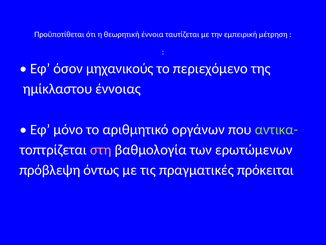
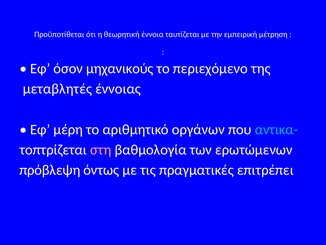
ημίκλαστου: ημίκλαστου -> μεταβλητές (57, 89)
μόνο: μόνο -> μέρη (68, 129)
αντικα- colour: light green -> light blue (276, 129)
πρόκειται: πρόκειται -> επιτρέπει (265, 170)
